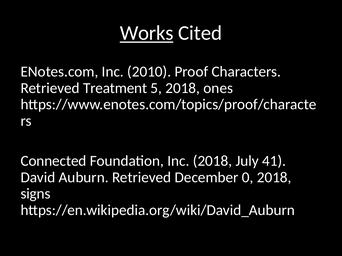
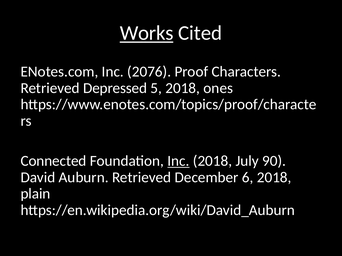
2010: 2010 -> 2076 (149, 72)
Treatment: Treatment -> Depressed (115, 88)
Inc underline: none -> present (178, 161)
41: 41 -> 90 (274, 161)
0: 0 -> 6 (248, 178)
signs: signs -> plain (35, 194)
